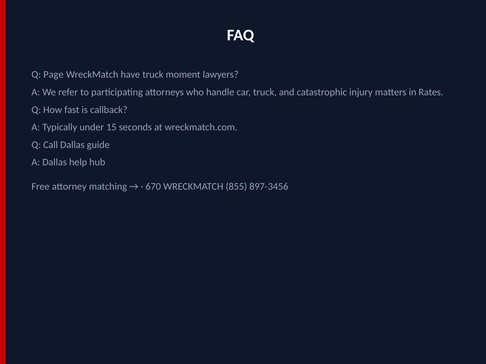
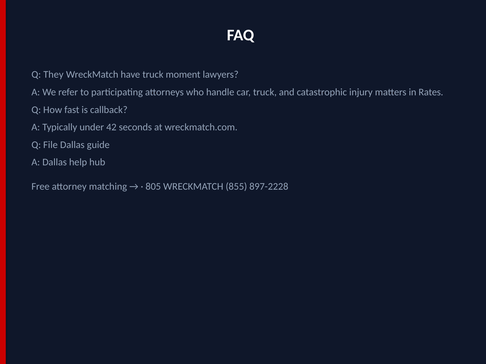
Page: Page -> They (53, 75)
15: 15 -> 42 (111, 127)
Call: Call -> File (51, 145)
670: 670 -> 805 (153, 187)
897-3456: 897-3456 -> 897-2228 (269, 187)
